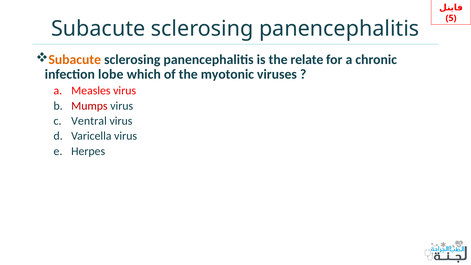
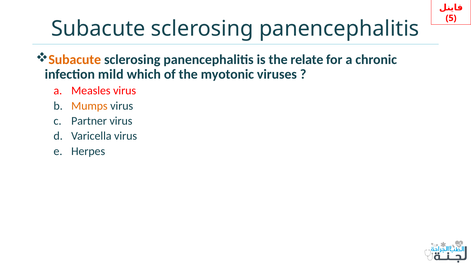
lobe: lobe -> mild (111, 74)
Mumps colour: red -> orange (89, 106)
Ventral: Ventral -> Partner (89, 121)
